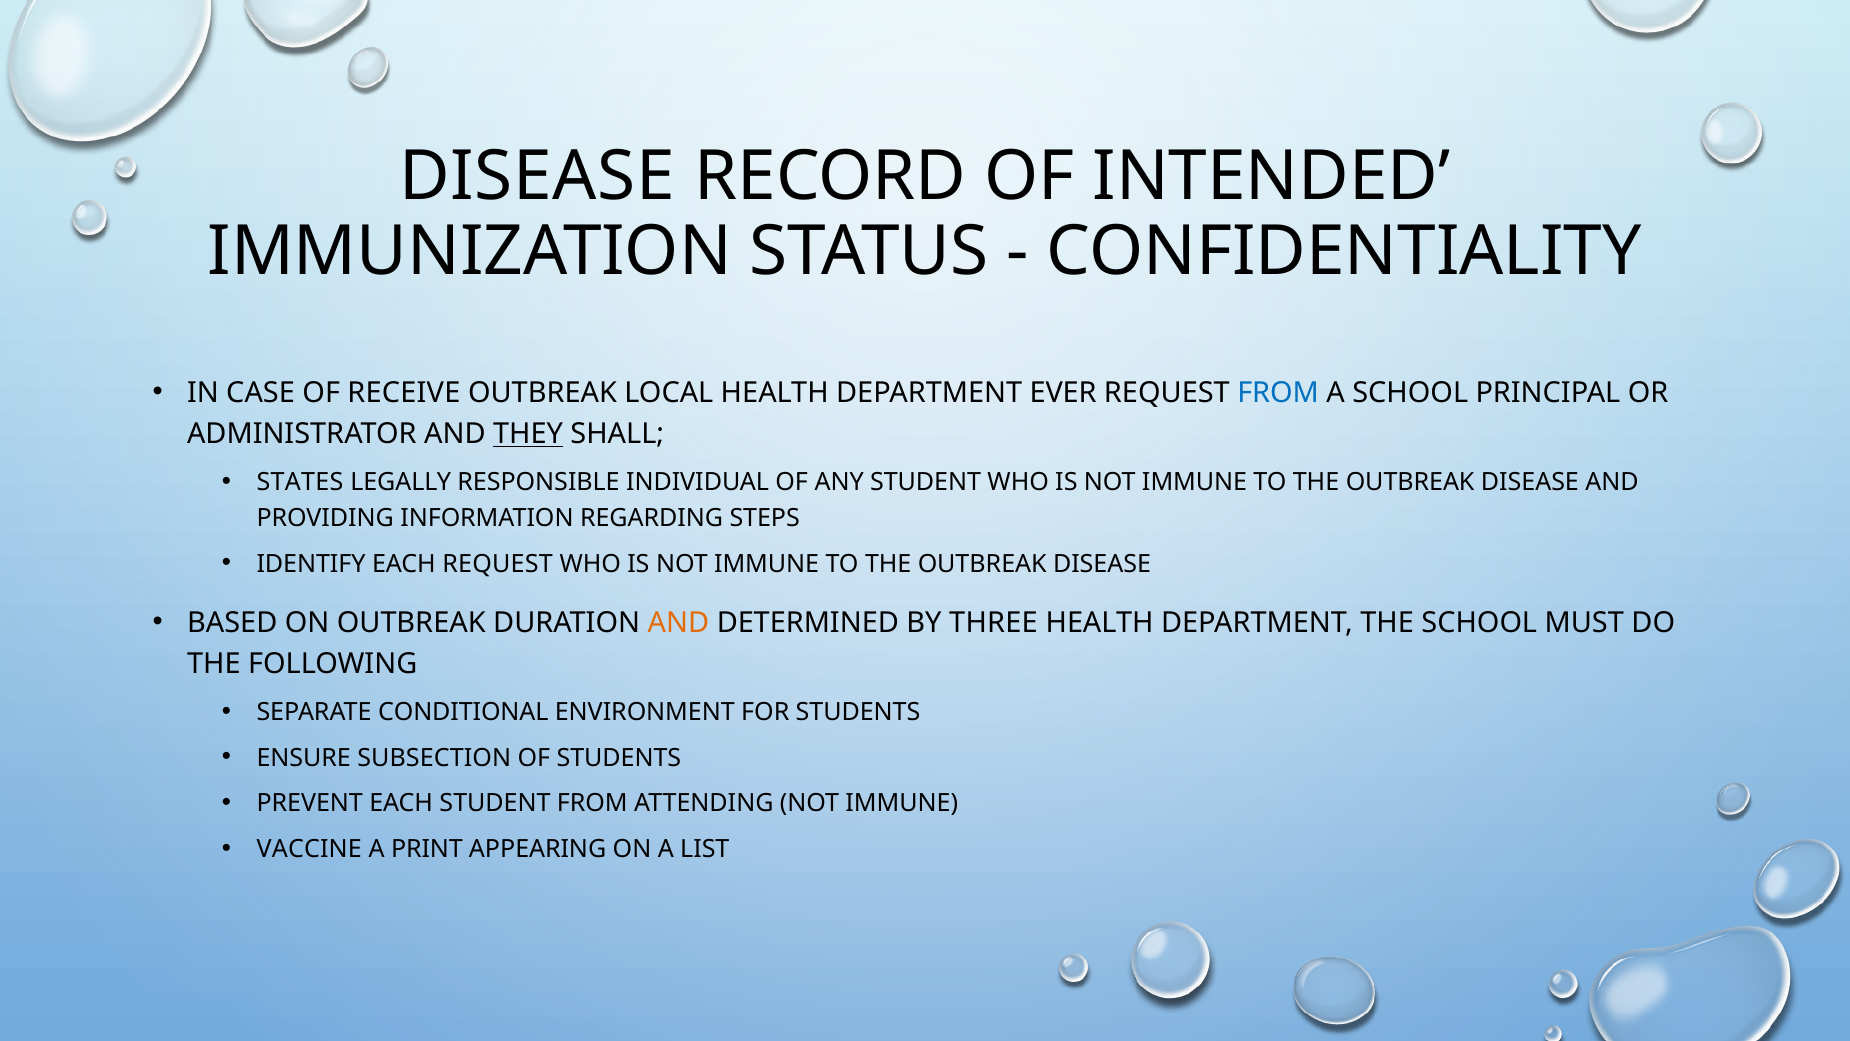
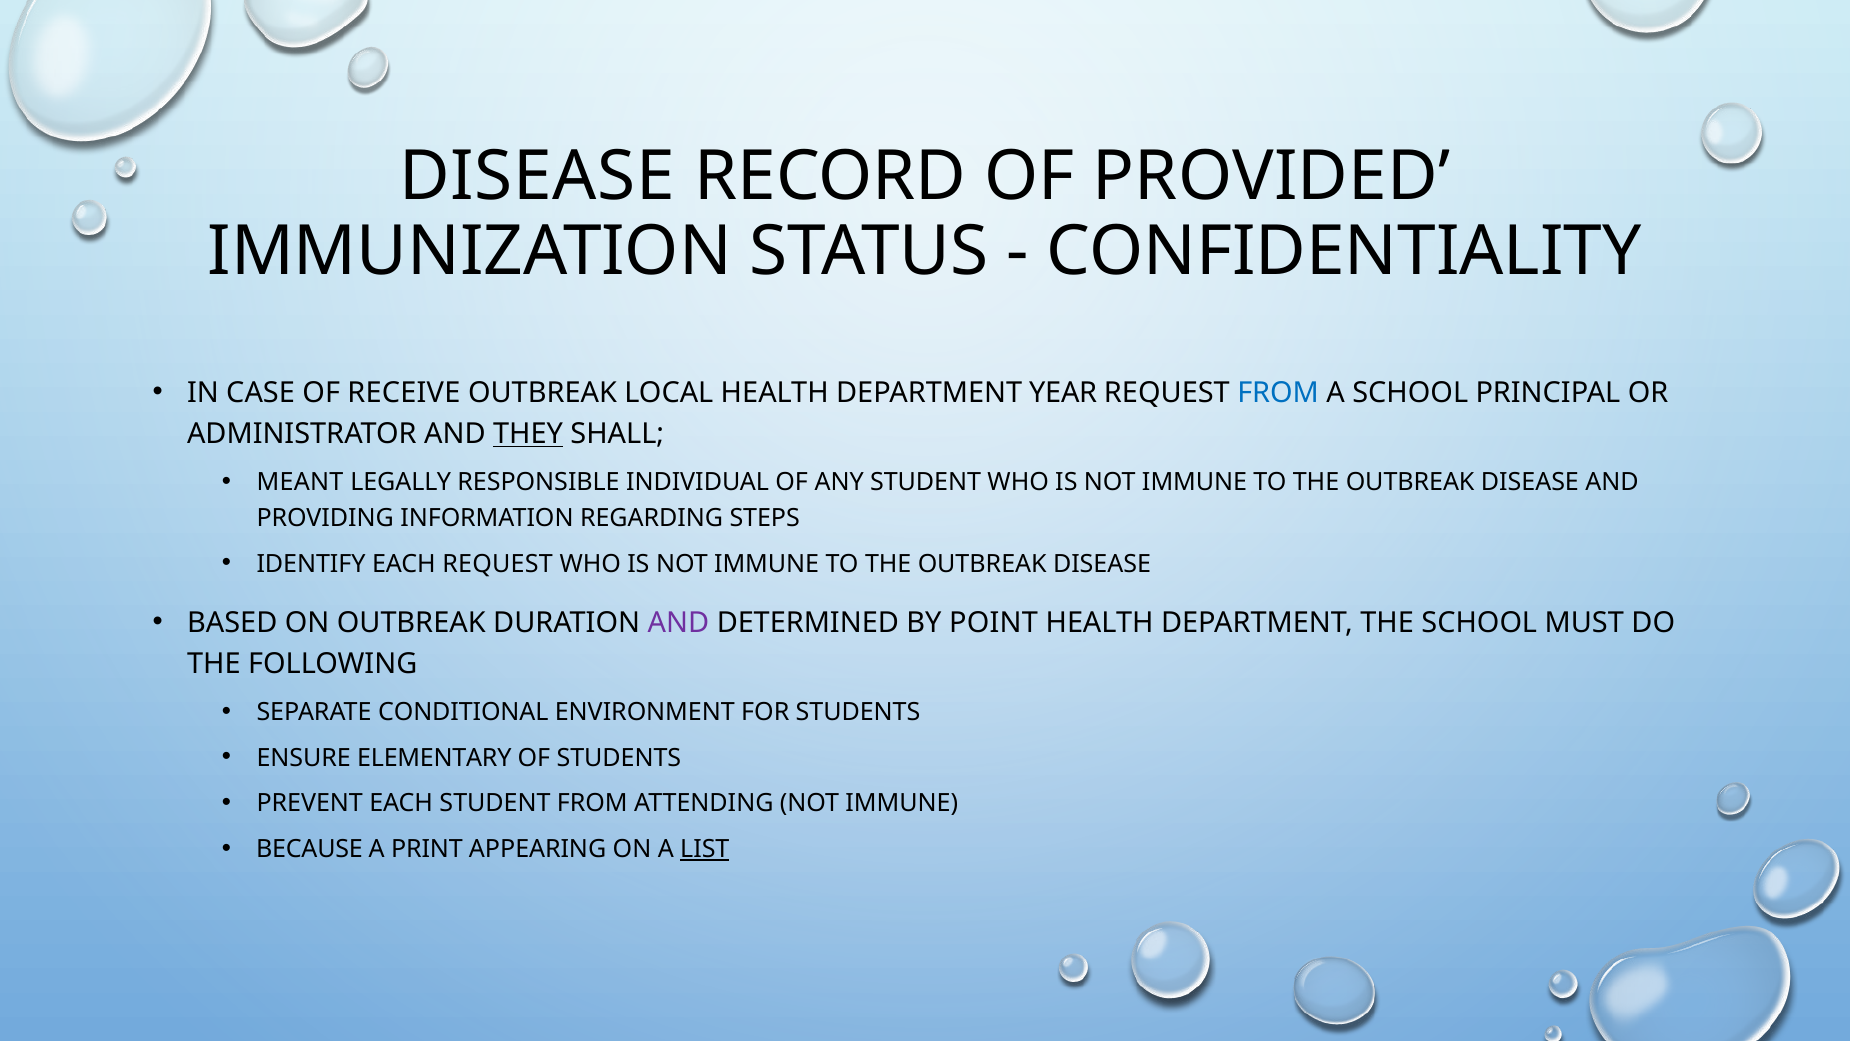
INTENDED: INTENDED -> PROVIDED (1272, 177)
EVER: EVER -> YEAR (1063, 392)
STATES: STATES -> MEANT (300, 482)
AND colour: orange -> purple (678, 622)
THREE: THREE -> POINT (994, 622)
SUBSECTION: SUBSECTION -> ELEMENTARY (434, 758)
VACCINE: VACCINE -> BECAUSE (309, 849)
LIST underline: none -> present (705, 849)
